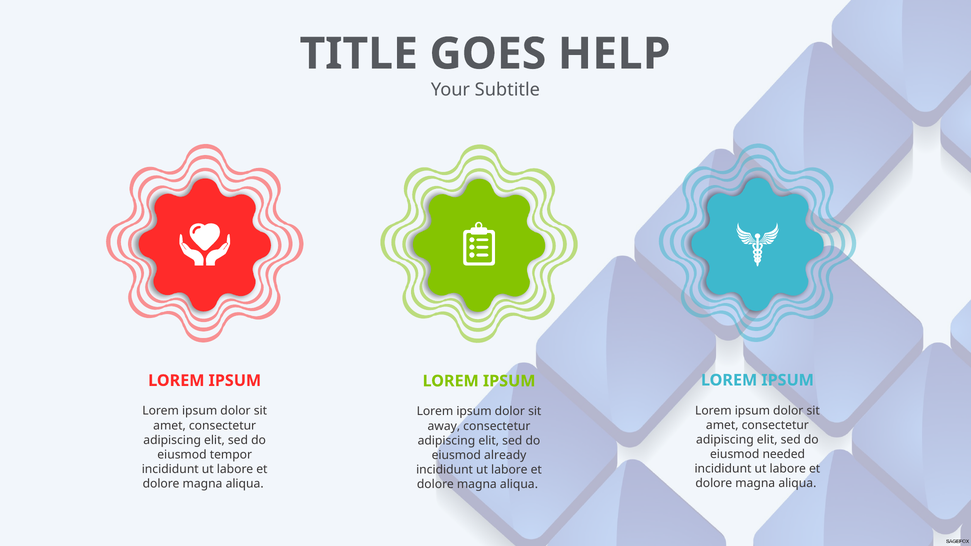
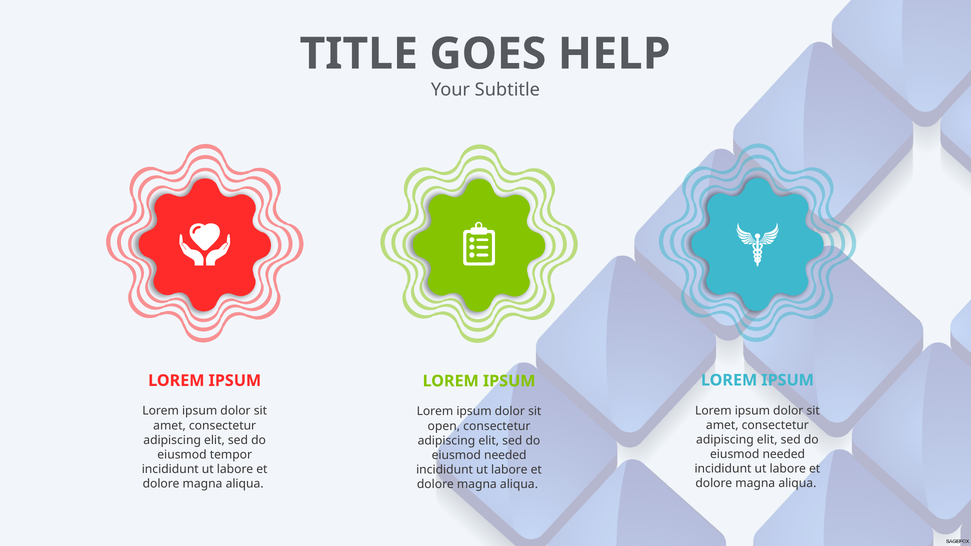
away: away -> open (444, 426)
already: already -> needed (505, 455)
